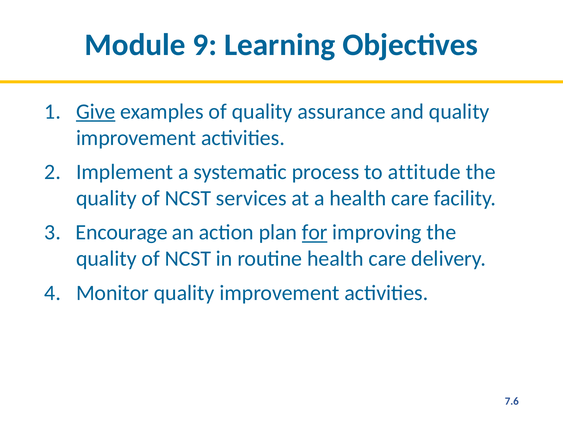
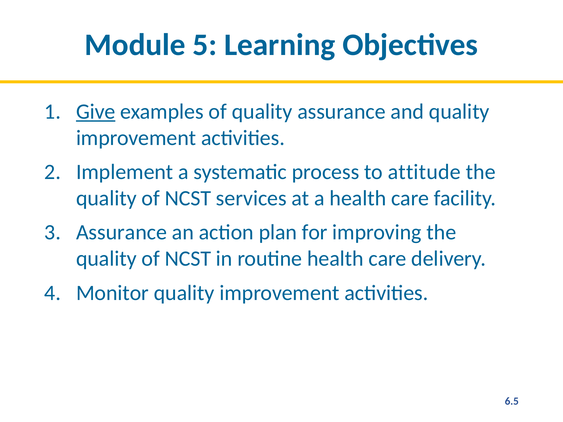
9: 9 -> 5 (205, 45)
Encourage: Encourage -> Assurance (122, 233)
for underline: present -> none (315, 233)
7.6: 7.6 -> 6.5 (512, 401)
